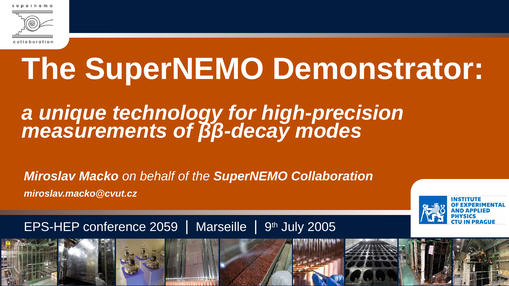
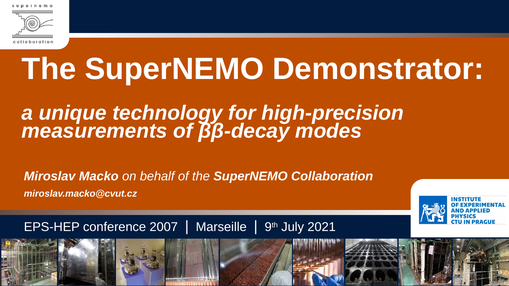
2059: 2059 -> 2007 (164, 227)
2005: 2005 -> 2021 (322, 227)
